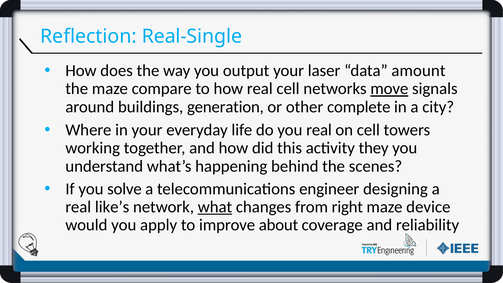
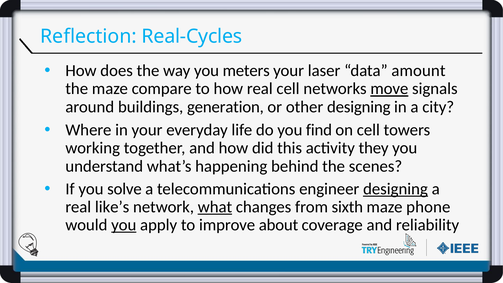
Real-Single: Real-Single -> Real-Cycles (192, 36)
output: output -> meters (246, 71)
other complete: complete -> designing (359, 107)
you real: real -> find (319, 130)
designing underline: none -> present (395, 189)
right: right -> sixth (347, 207)
device: device -> phone (428, 207)
you underline: none -> present (124, 225)
